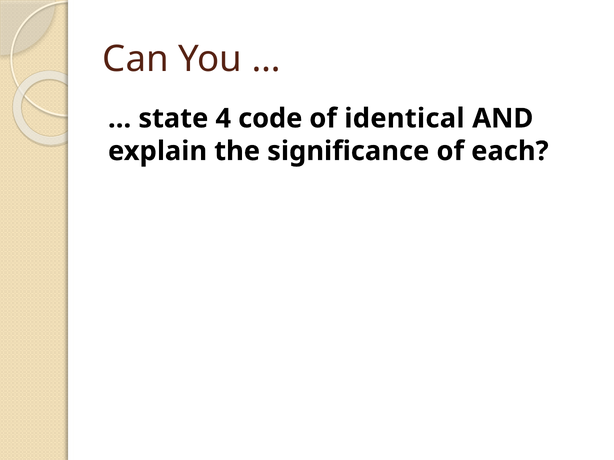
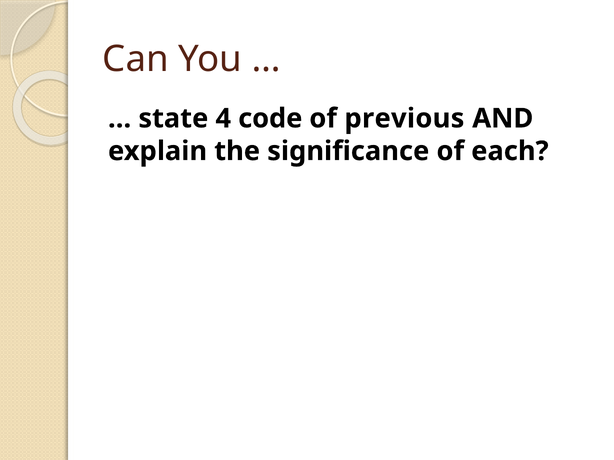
identical: identical -> previous (404, 119)
